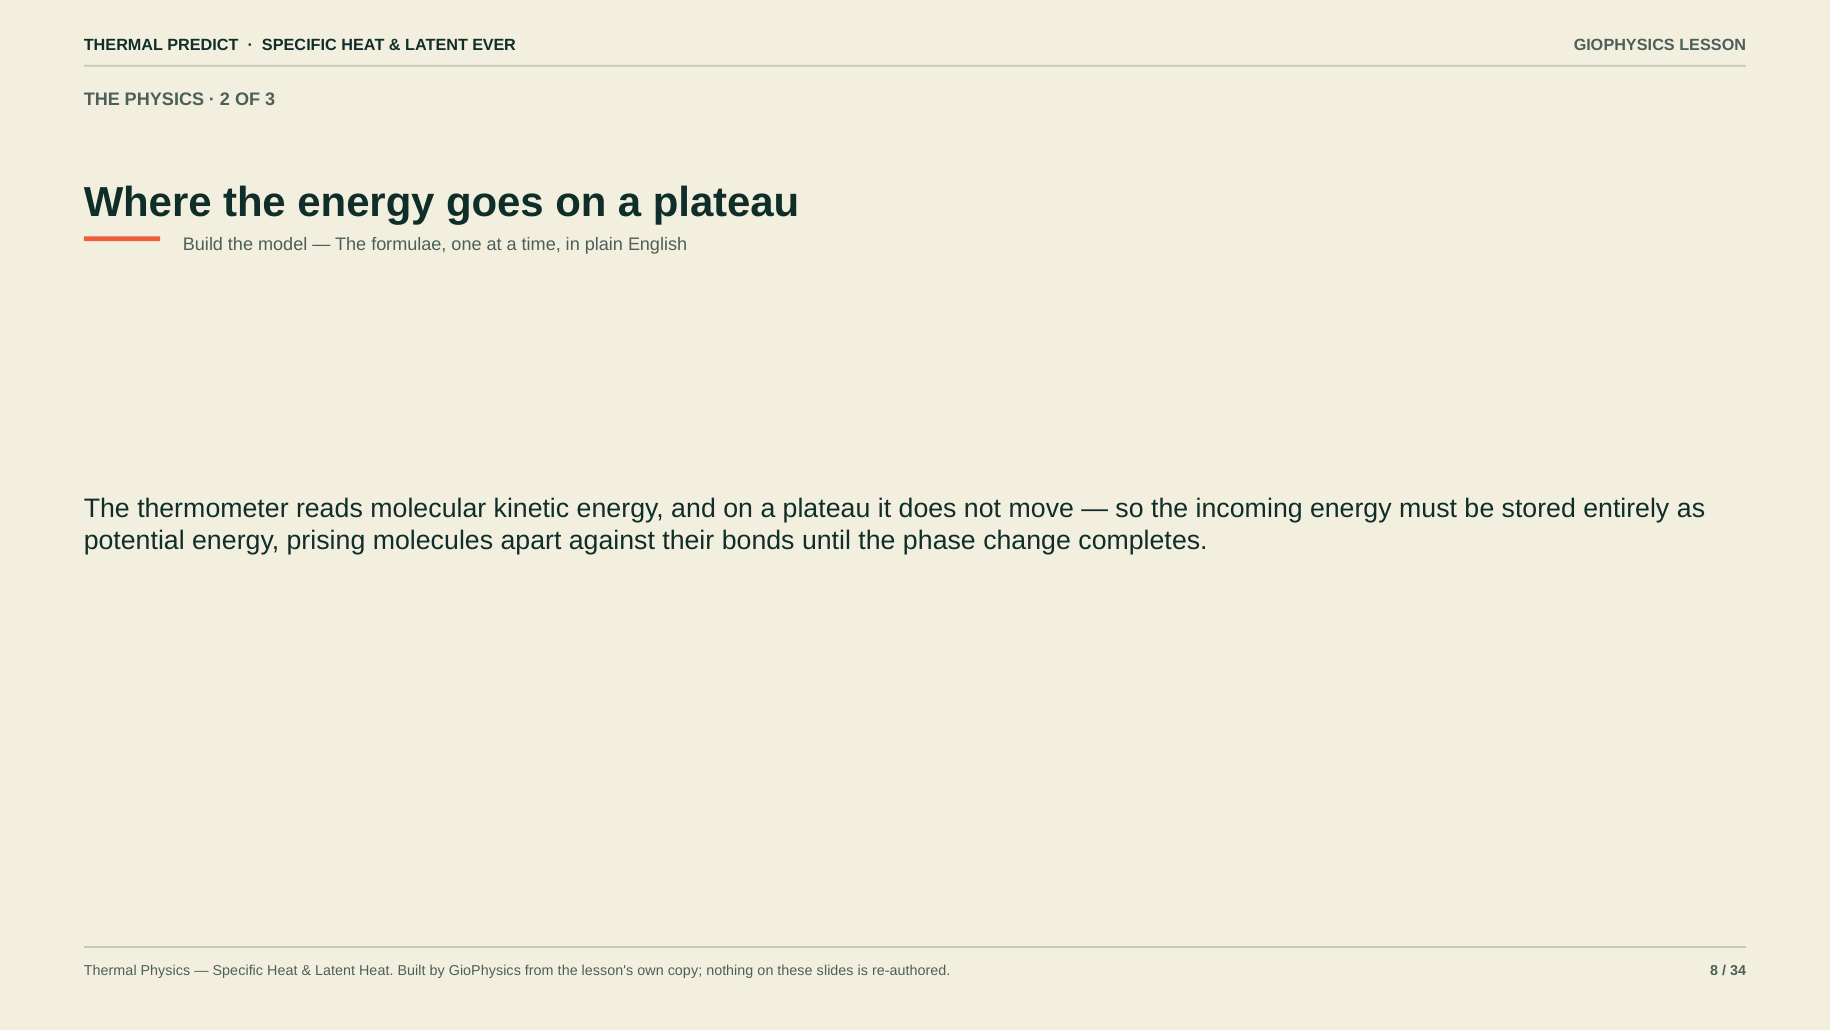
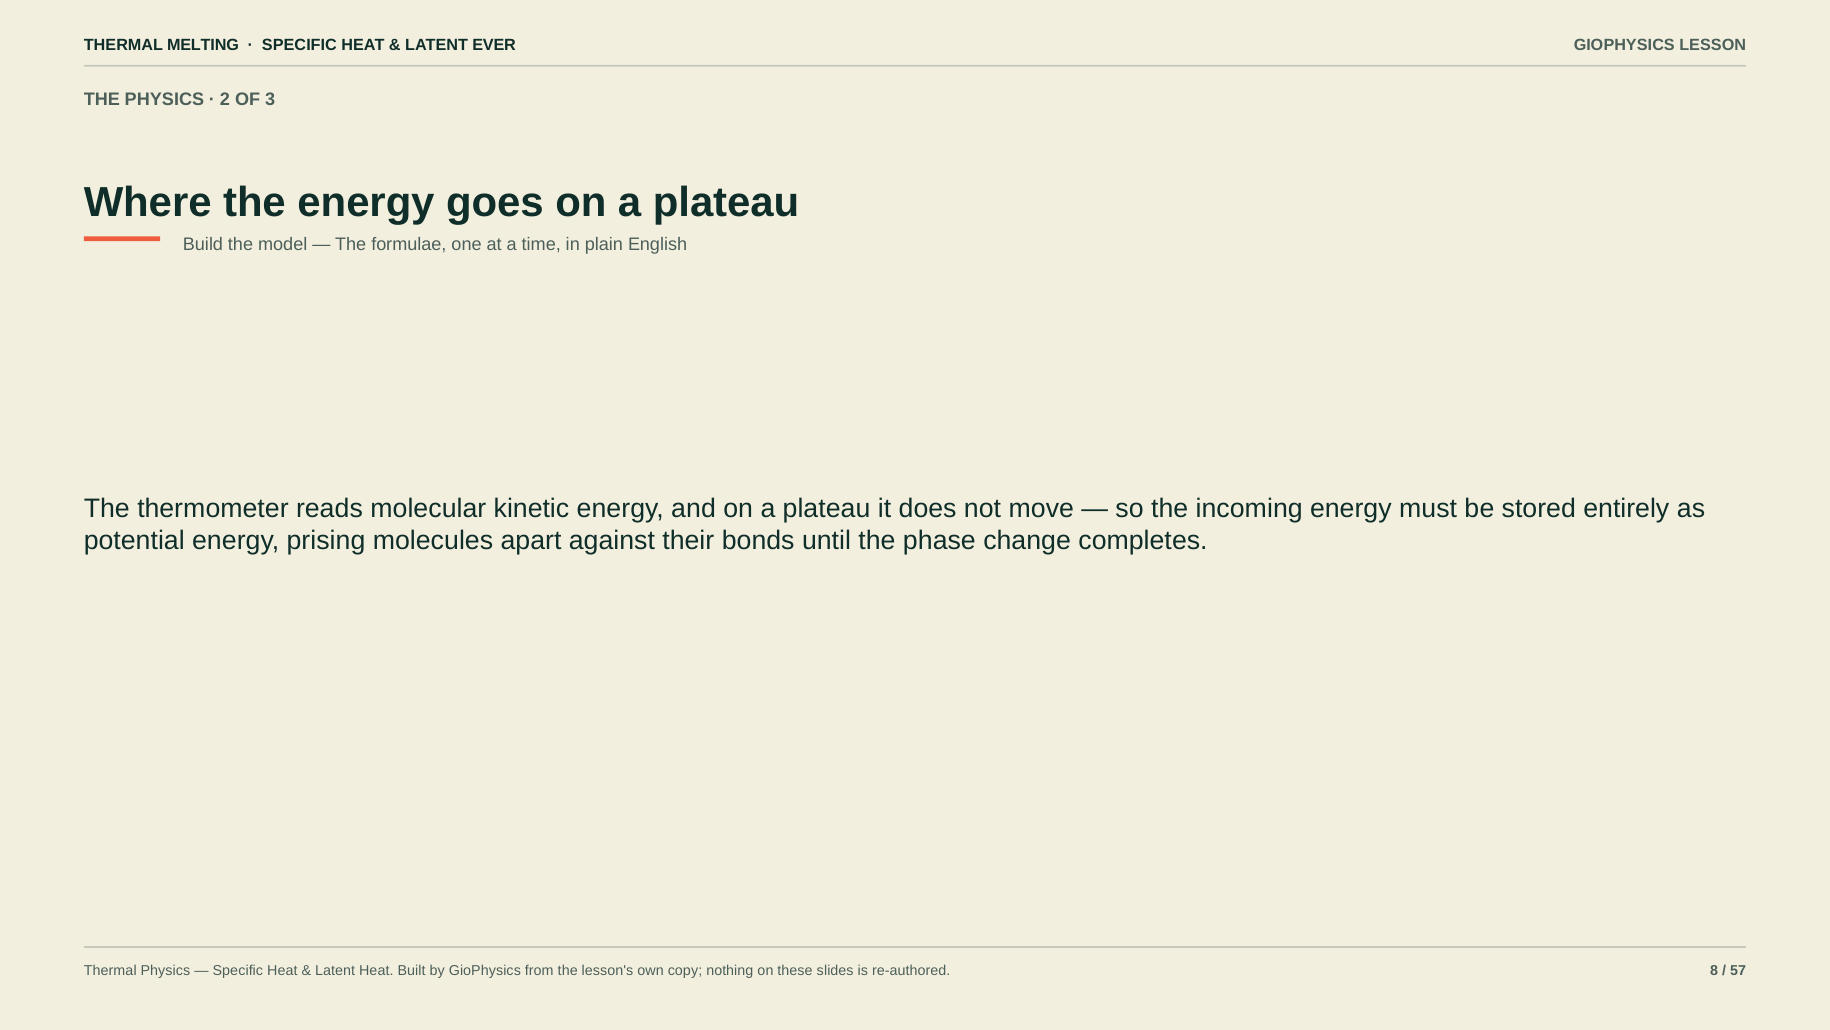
PREDICT: PREDICT -> MELTING (203, 45)
34: 34 -> 57 (1738, 970)
